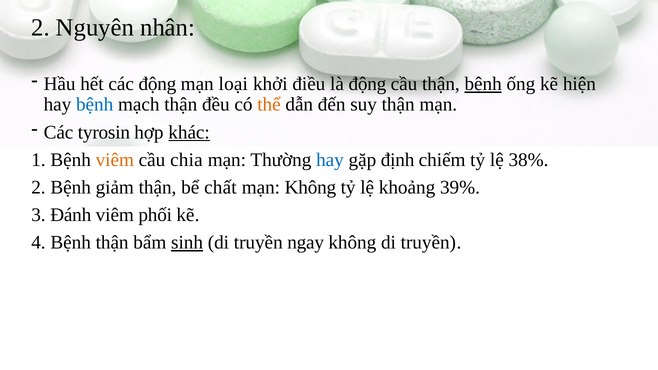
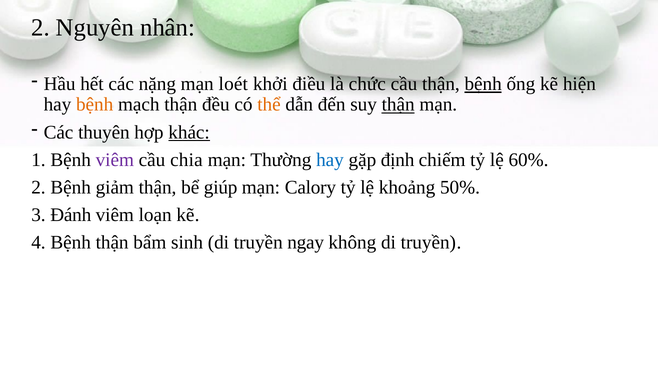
các động: động -> nặng (157, 84)
loại: loại -> loét (233, 84)
là động: động -> chức (367, 84)
bệnh colour: blue -> orange (95, 105)
thận underline: none -> present (398, 105)
tyrosin: tyrosin -> thuyên (104, 132)
viêm colour: orange -> purple (115, 160)
38%: 38% -> 60% (528, 160)
chất: chất -> giúp (221, 187)
mạn Không: Không -> Calory (310, 187)
39%: 39% -> 50% (460, 187)
phối: phối -> loạn (155, 215)
sinh underline: present -> none (187, 243)
